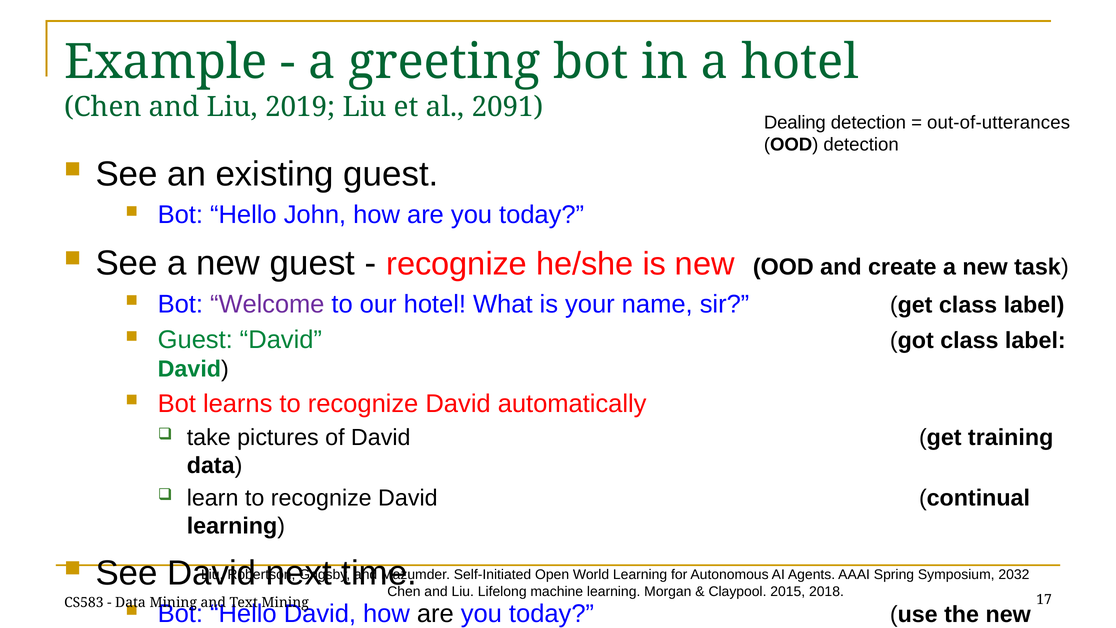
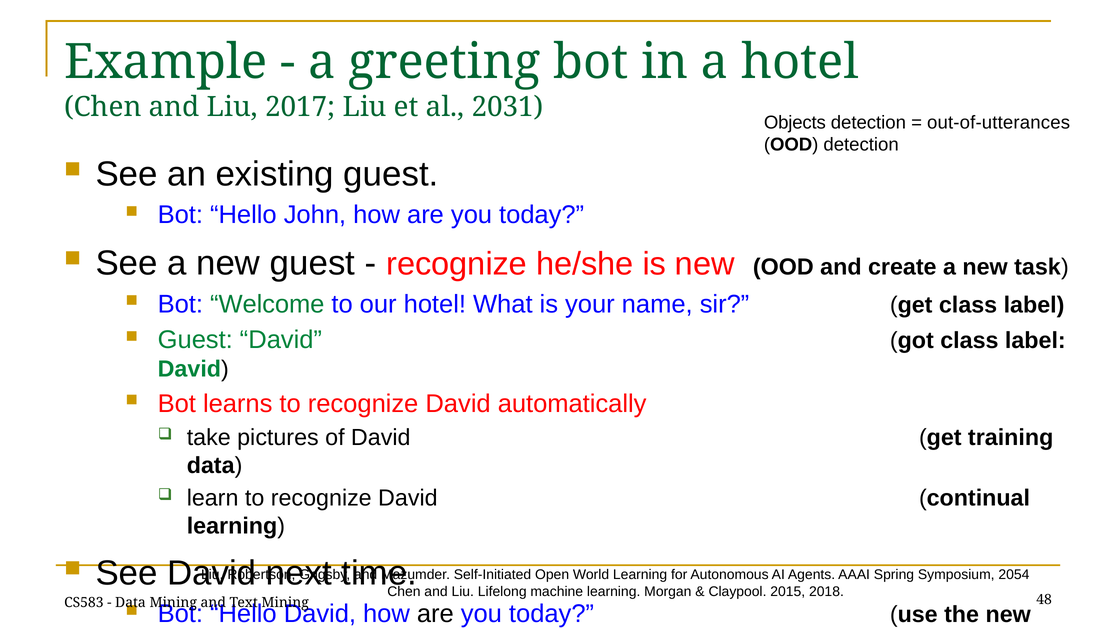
2019: 2019 -> 2017 (300, 107)
2091: 2091 -> 2031 (507, 107)
Dealing: Dealing -> Objects (795, 122)
Welcome colour: purple -> green (267, 304)
2032: 2032 -> 2054 (1014, 575)
17: 17 -> 48 (1044, 599)
